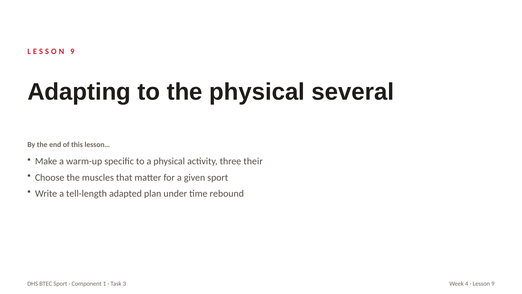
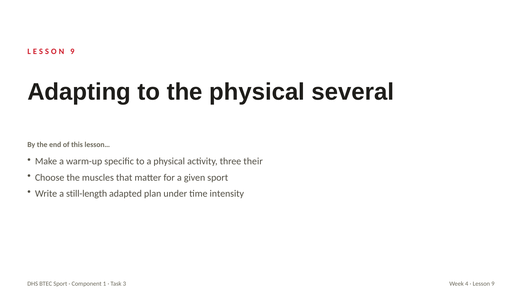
tell-length: tell-length -> still-length (87, 193)
rebound: rebound -> intensity (227, 193)
